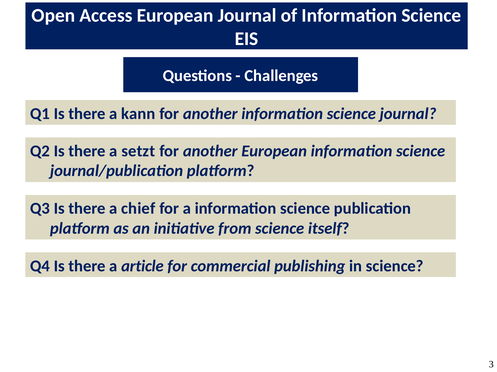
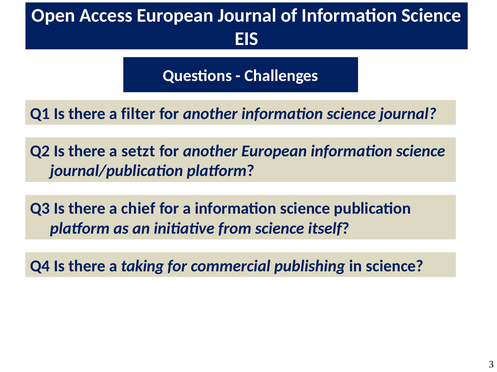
kann: kann -> filter (138, 114)
article: article -> taking (142, 266)
